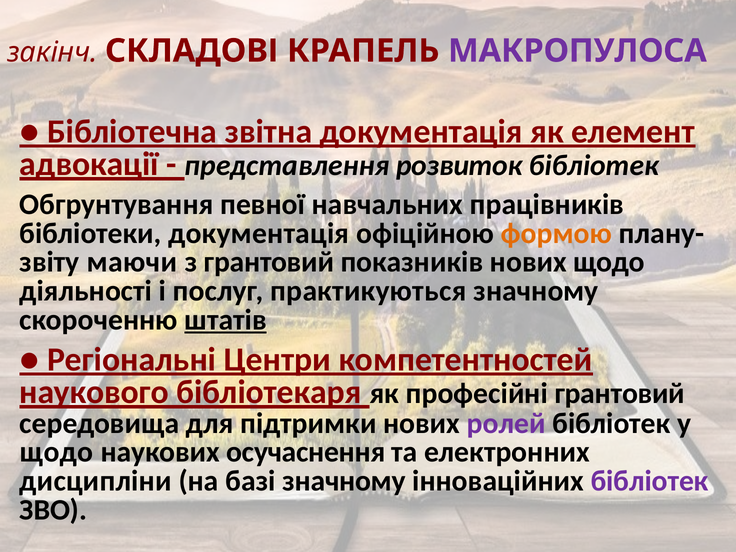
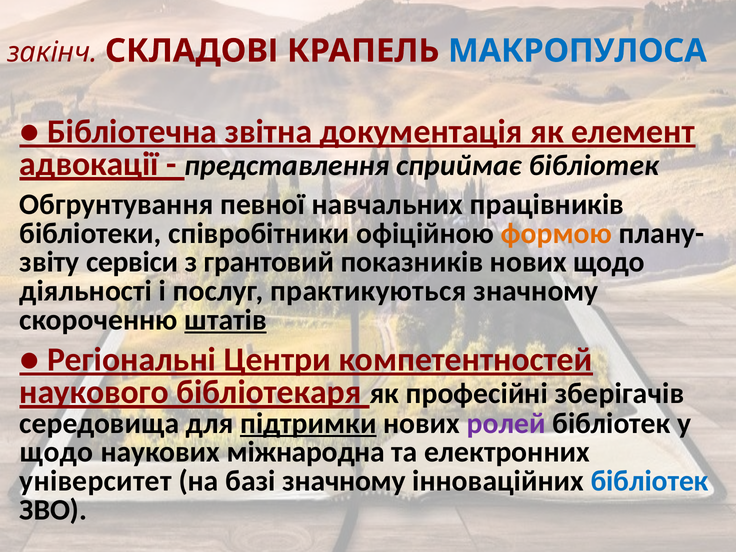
МАКРОПУЛОСА colour: purple -> blue (577, 51)
розвиток: розвиток -> сприймає (459, 166)
бібліотеки документація: документація -> співробітники (259, 233)
маючи: маючи -> сервіси (132, 262)
професійні грантовий: грантовий -> зберігачів (620, 394)
підтримки underline: none -> present (308, 423)
осучаснення: осучаснення -> міжнародна (306, 452)
дисципліни: дисципліни -> університет (96, 481)
бібліотек colour: purple -> blue (650, 481)
